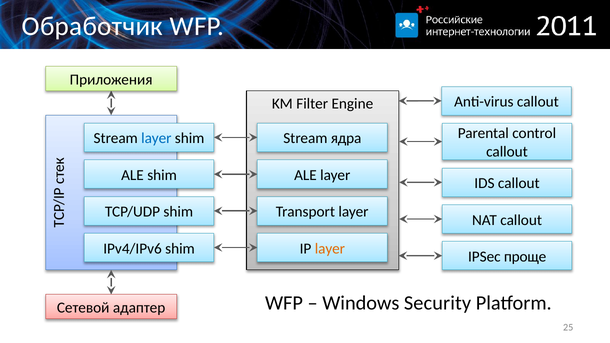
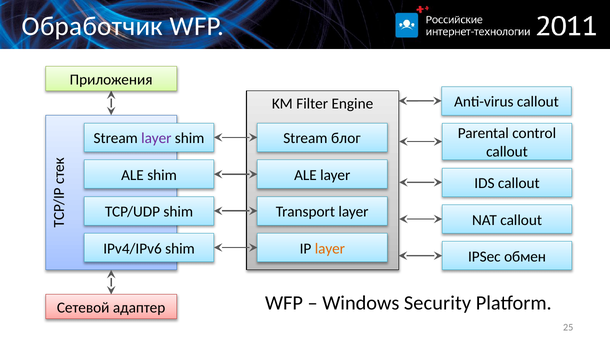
layer colour: blue -> purple (156, 139)
ядра: ядра -> блог (346, 139)
проще: проще -> обмен (525, 257)
